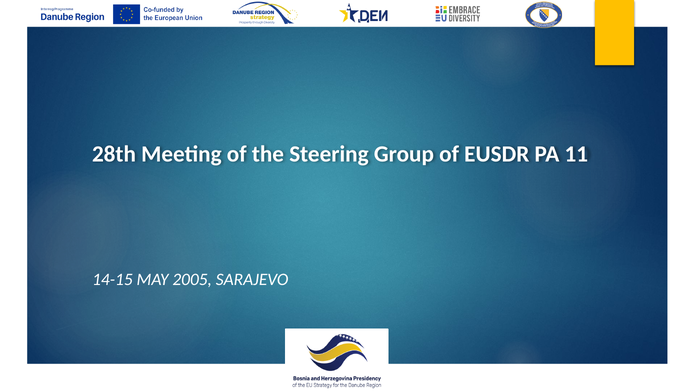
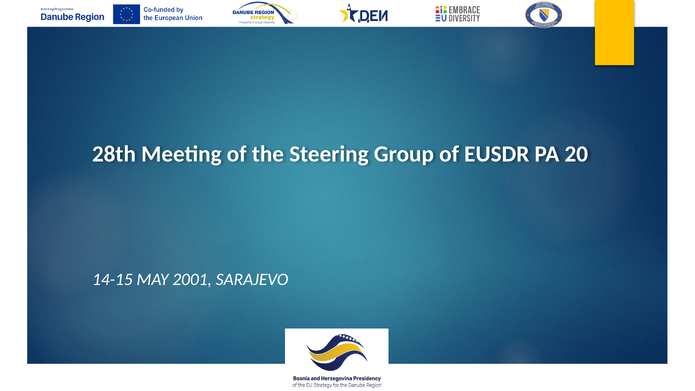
11: 11 -> 20 (576, 154)
2005: 2005 -> 2001 (192, 279)
